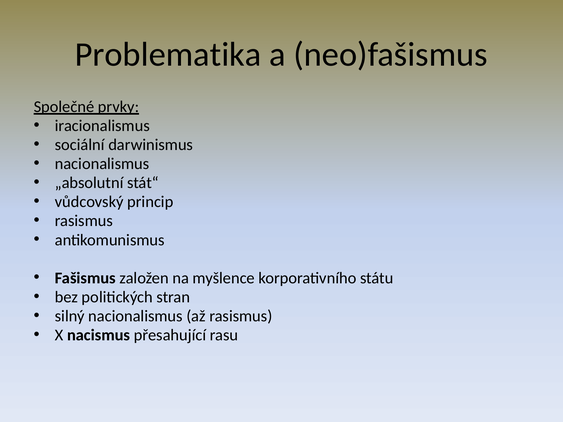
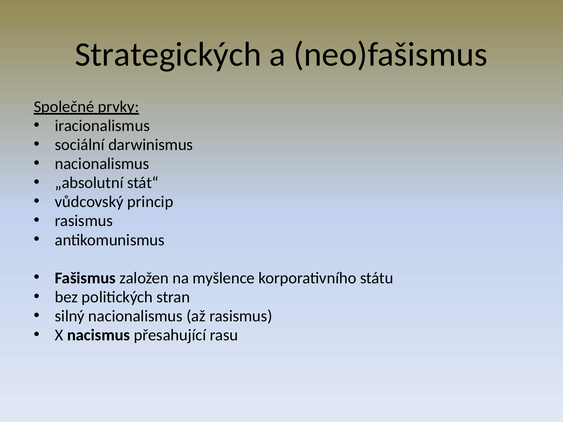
Problematika: Problematika -> Strategických (168, 55)
